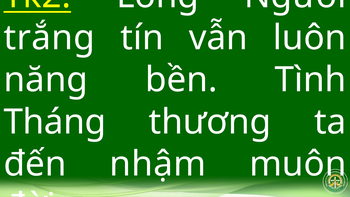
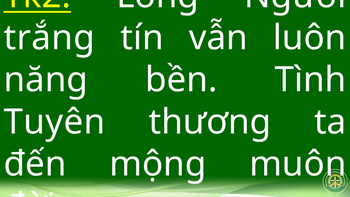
Tháng: Tháng -> Tuyên (54, 122)
nhậm: nhậm -> mộng (158, 164)
